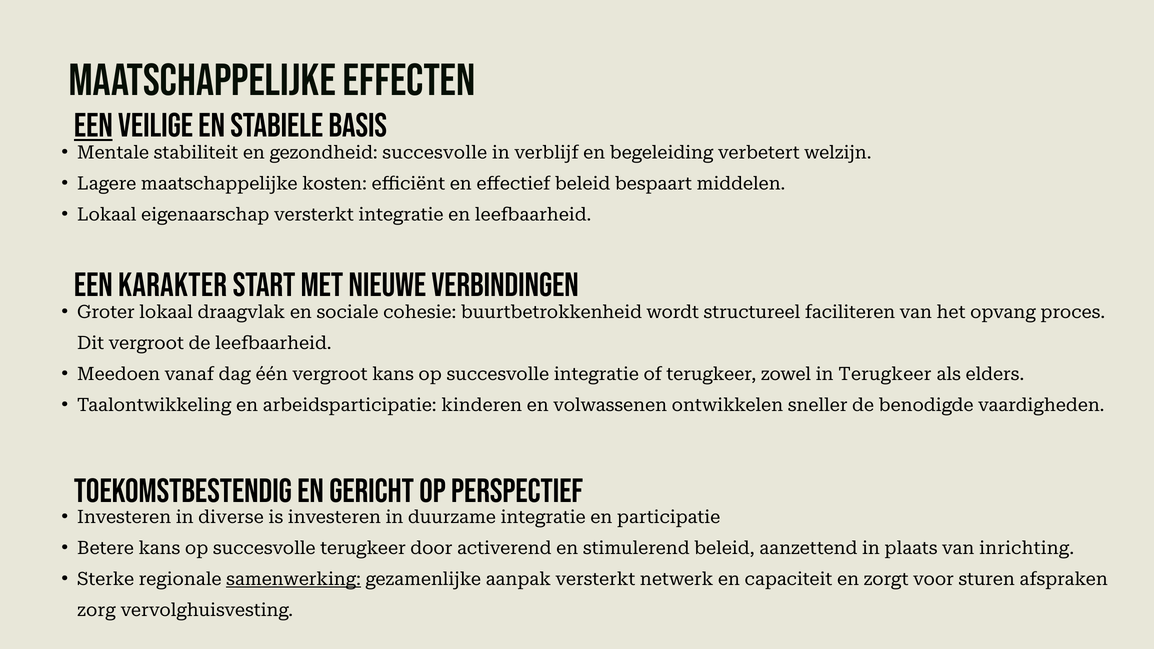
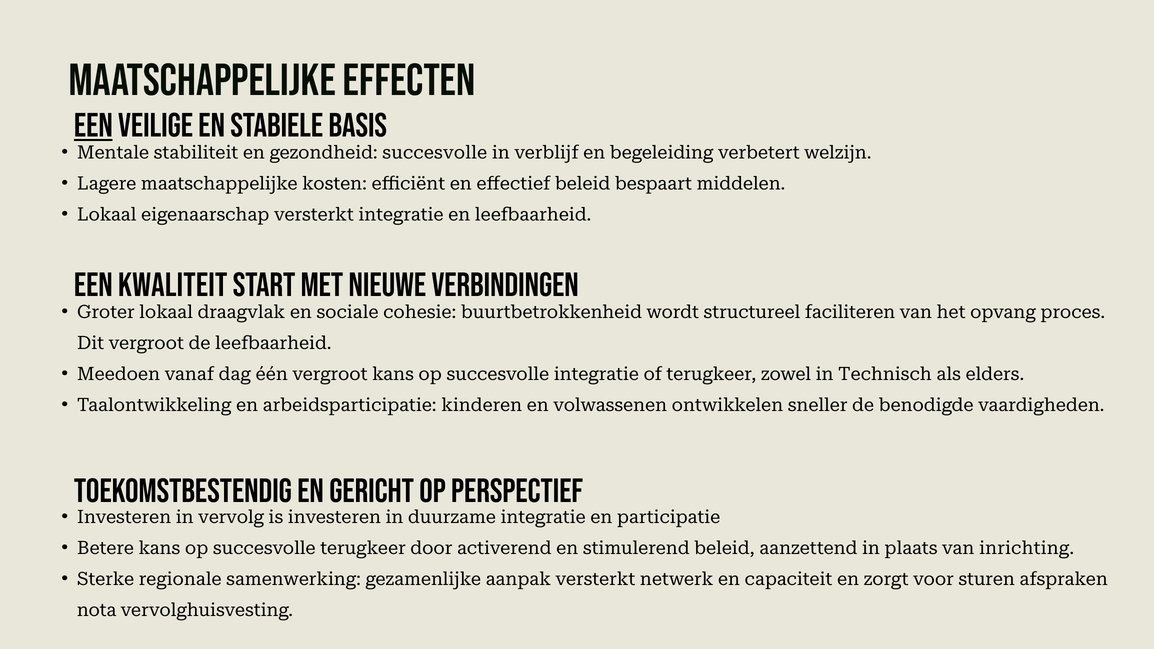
karakter: karakter -> kwaliteit (173, 285)
in Terugkeer: Terugkeer -> Technisch (885, 374)
diverse: diverse -> vervolg (231, 517)
samenwerking underline: present -> none (294, 579)
zorg: zorg -> nota (97, 610)
